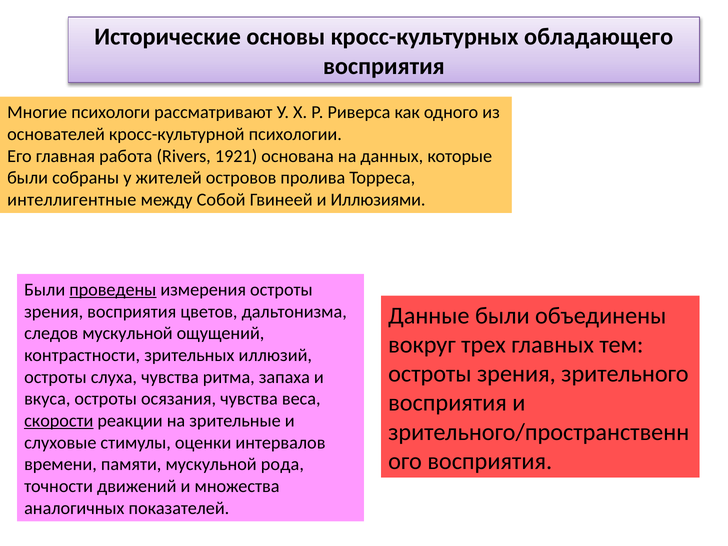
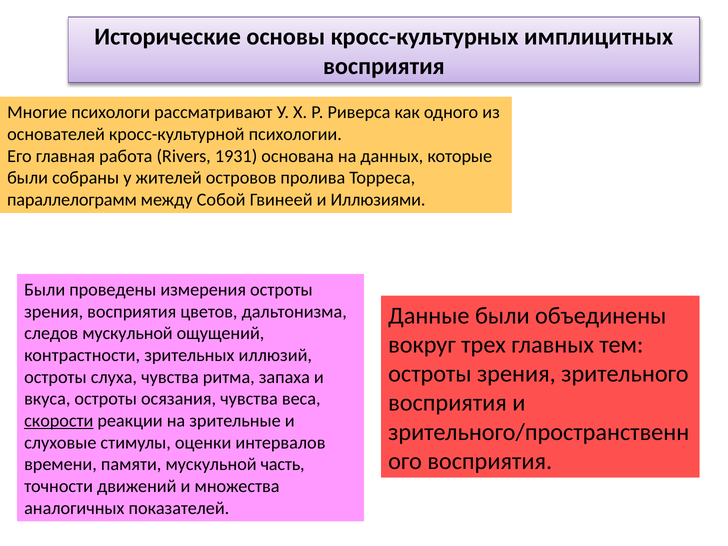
обладающего: обладающего -> имплицитных (599, 37)
1921: 1921 -> 1931 (236, 156)
интеллигентные: интеллигентные -> параллелограмм (72, 200)
проведены underline: present -> none (113, 290)
рода: рода -> часть (283, 464)
